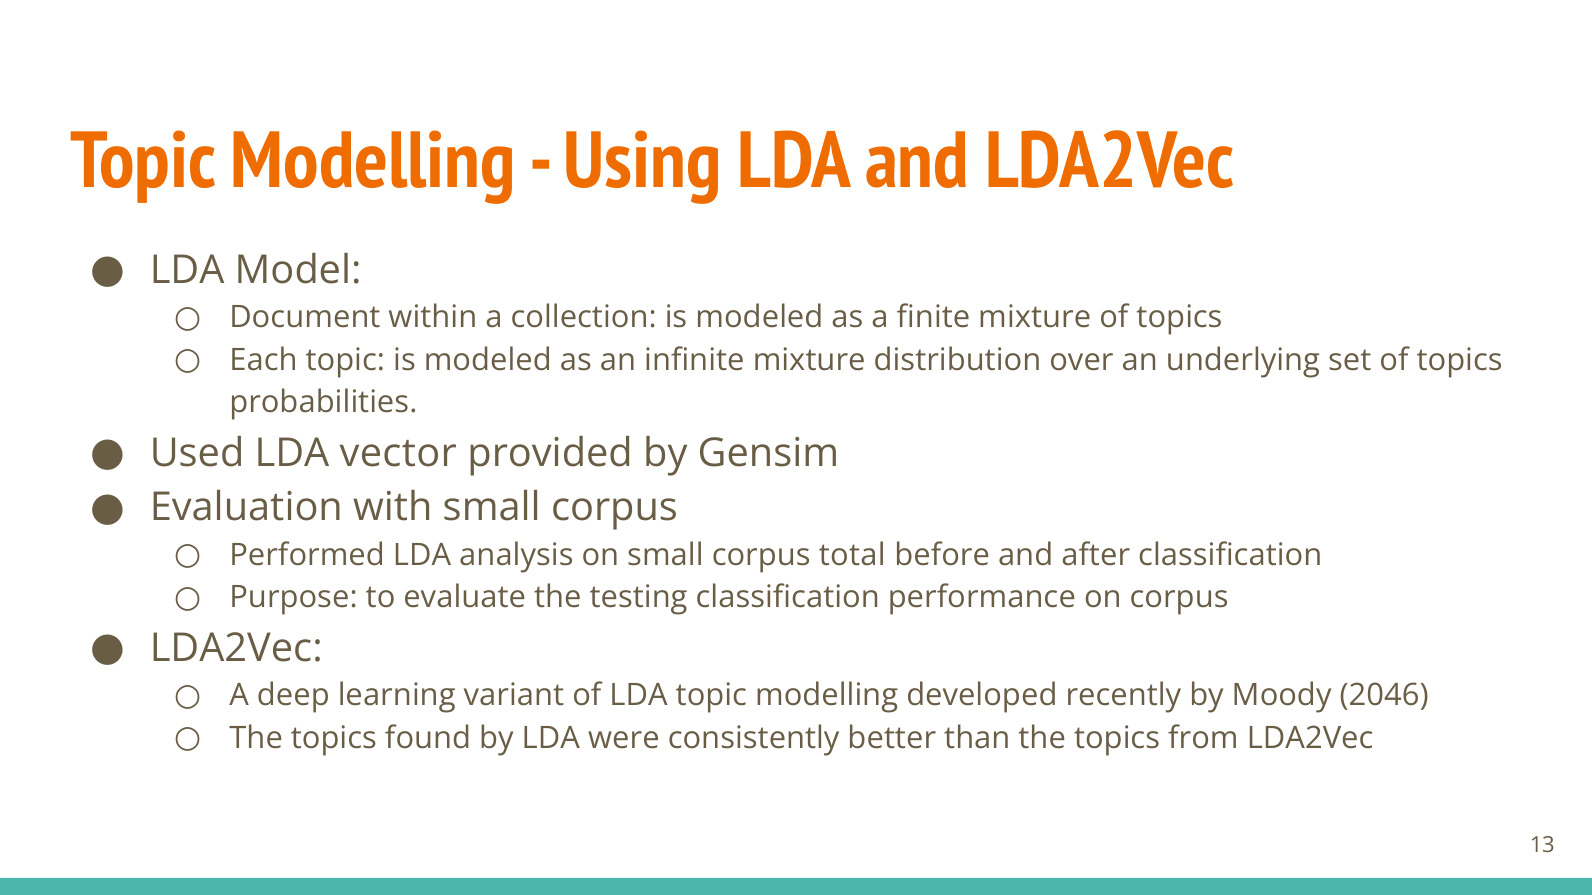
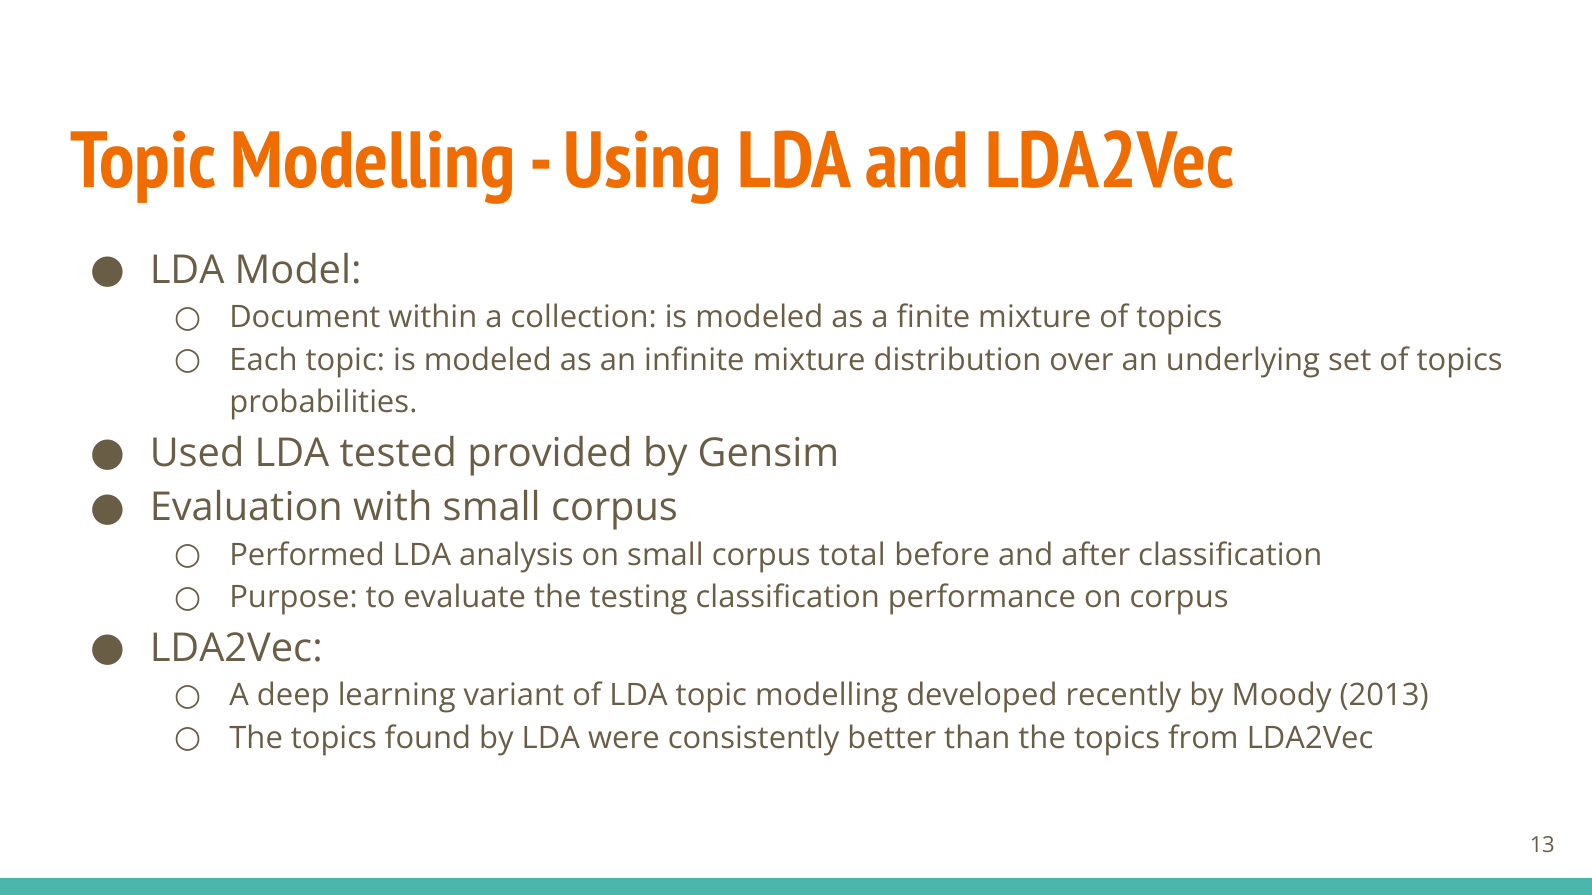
vector: vector -> tested (398, 453)
2046: 2046 -> 2013 (1384, 696)
